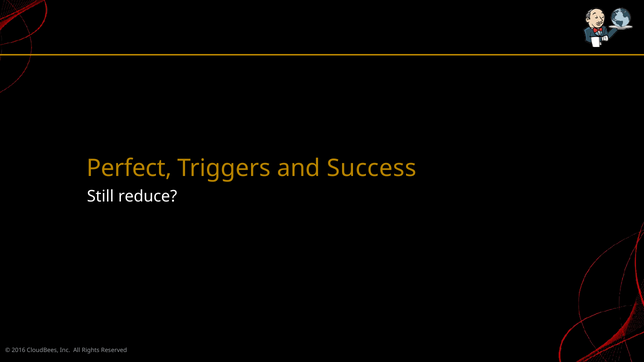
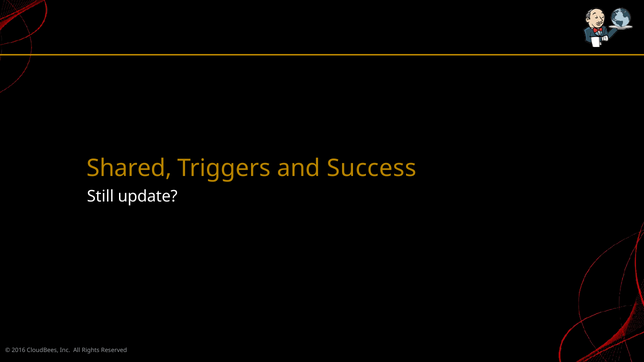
Perfect: Perfect -> Shared (129, 168)
reduce: reduce -> update (148, 196)
